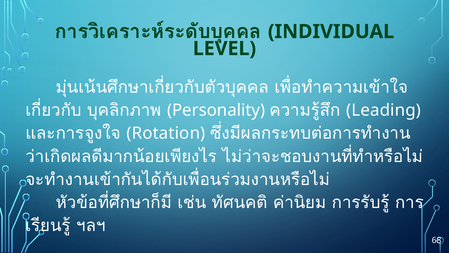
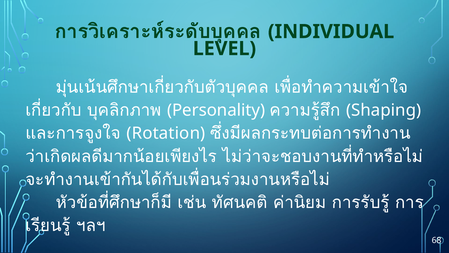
Leading: Leading -> Shaping (384, 110)
